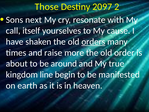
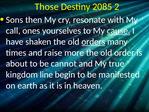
2097: 2097 -> 2085 (102, 7)
next: next -> then (34, 20)
itself: itself -> ones (31, 31)
cause underline: none -> present (119, 31)
around: around -> cannot (64, 64)
